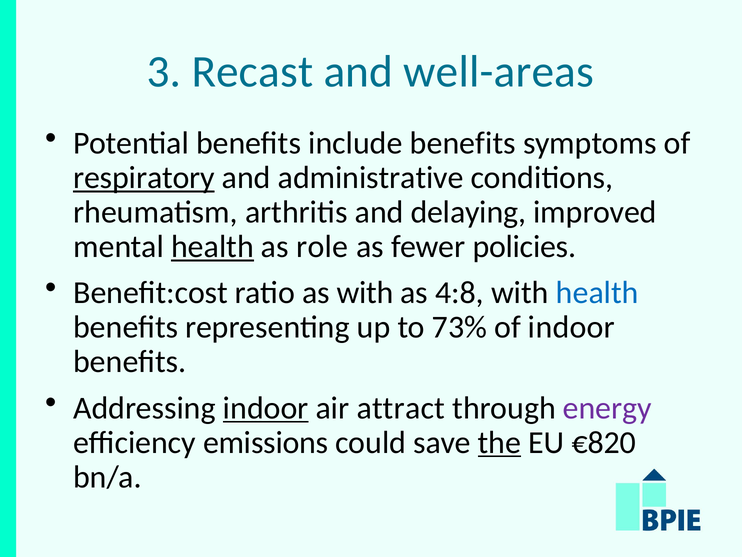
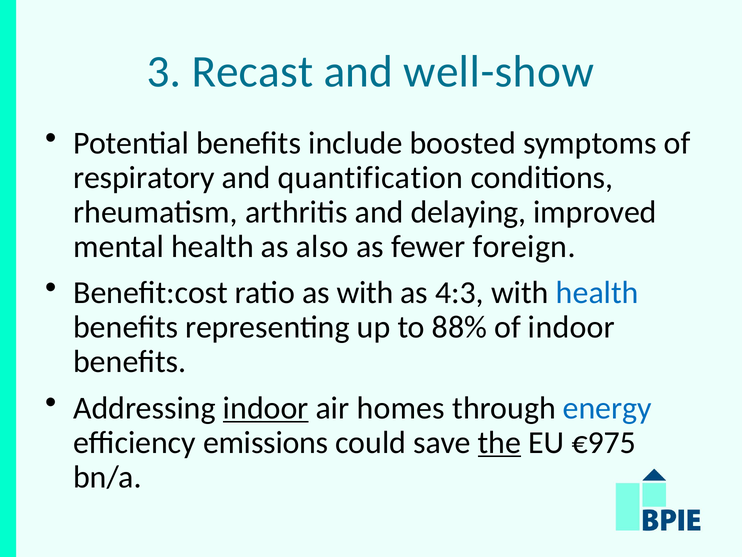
well-areas: well-areas -> well-show (499, 72)
include benefits: benefits -> boosted (463, 143)
respiratory underline: present -> none (144, 177)
administrative: administrative -> quantification (371, 177)
health underline: present -> none (212, 247)
role: role -> also (322, 247)
policies: policies -> foreign (524, 247)
4:8: 4:8 -> 4:3 (460, 293)
73%: 73% -> 88% (460, 327)
attract: attract -> homes (401, 408)
energy colour: purple -> blue (607, 408)
€820: €820 -> €975 (604, 442)
